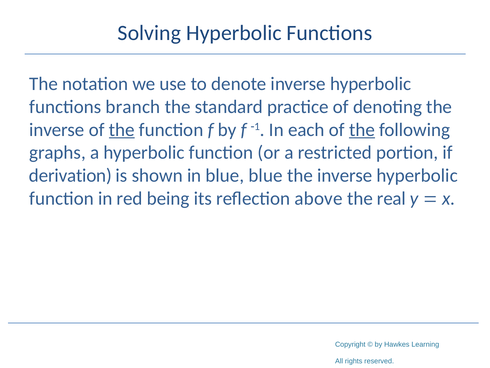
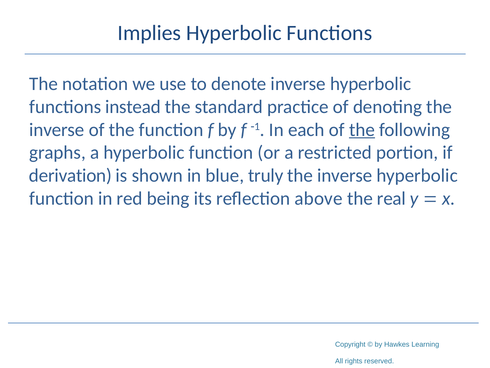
Solving: Solving -> Implies (149, 33)
branch: branch -> instead (133, 107)
the underline: present -> none (122, 130)
blue blue: blue -> truly (266, 175)
